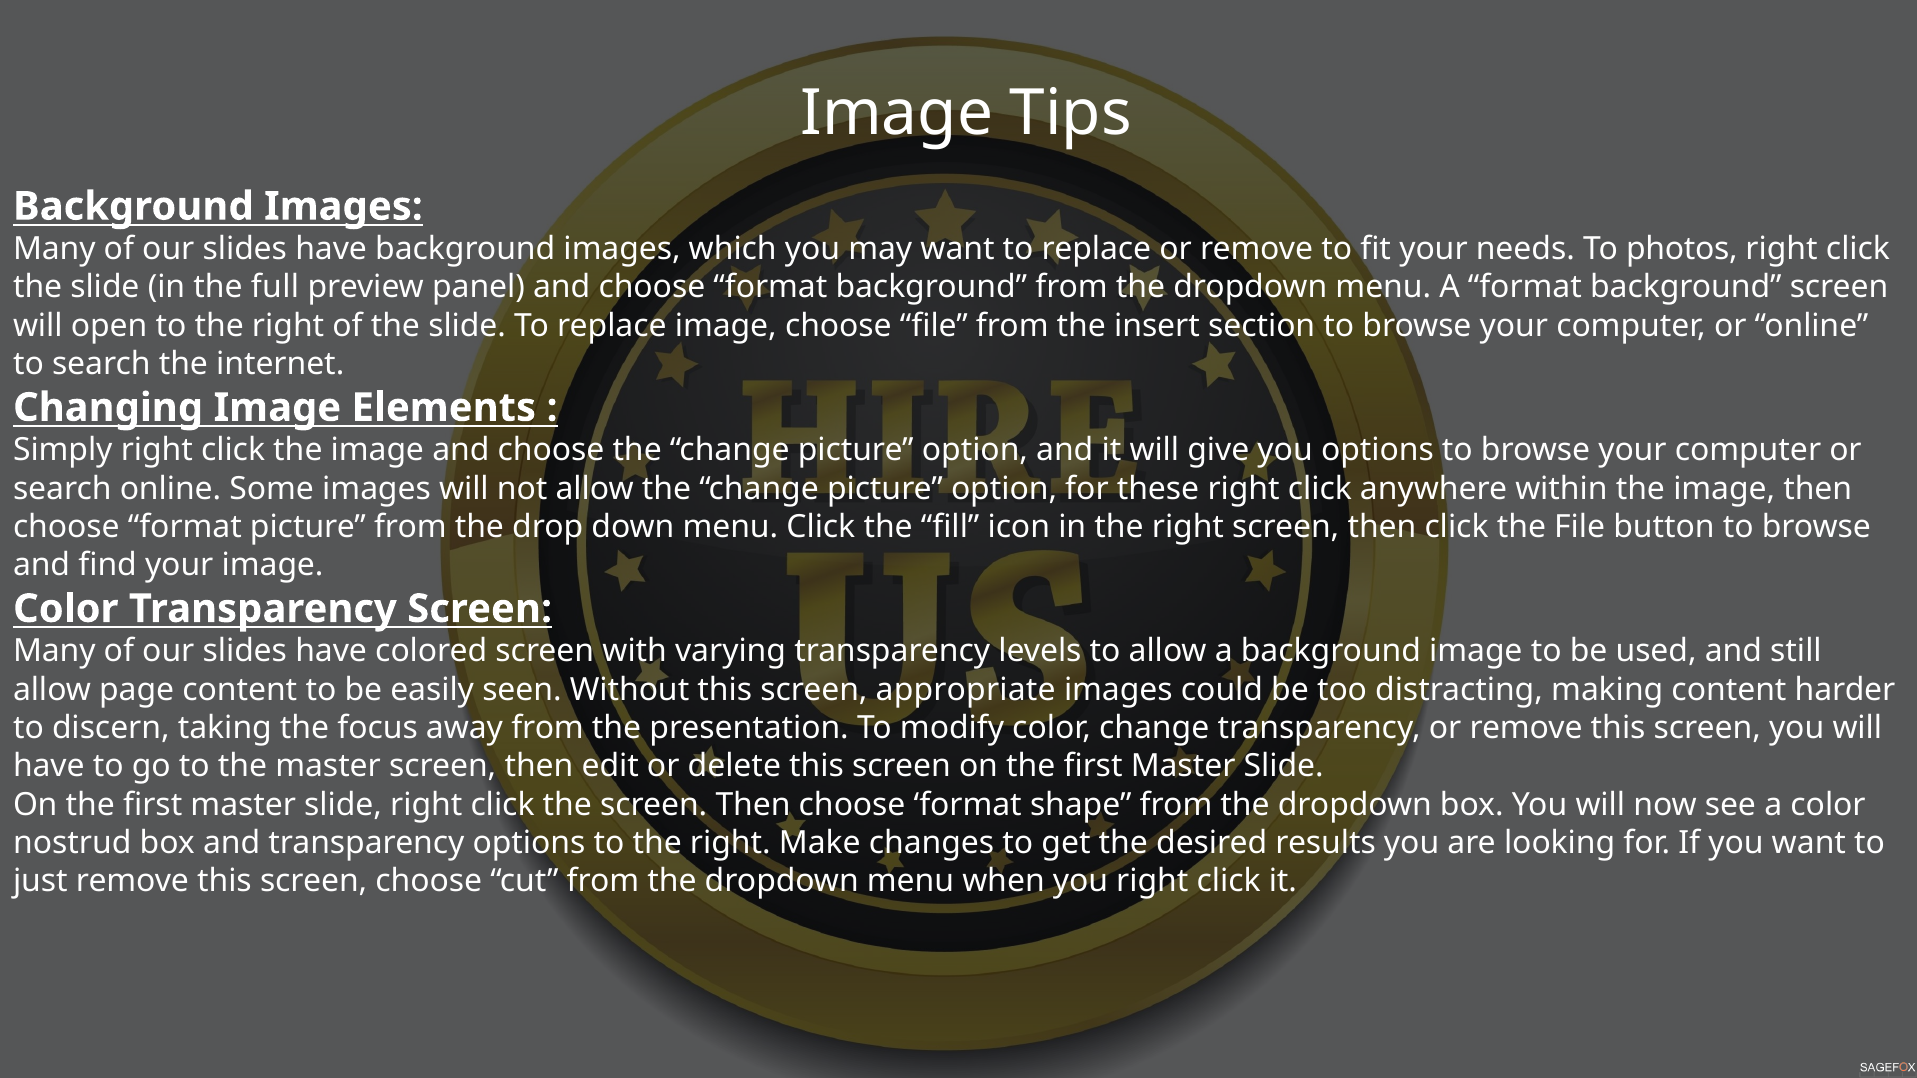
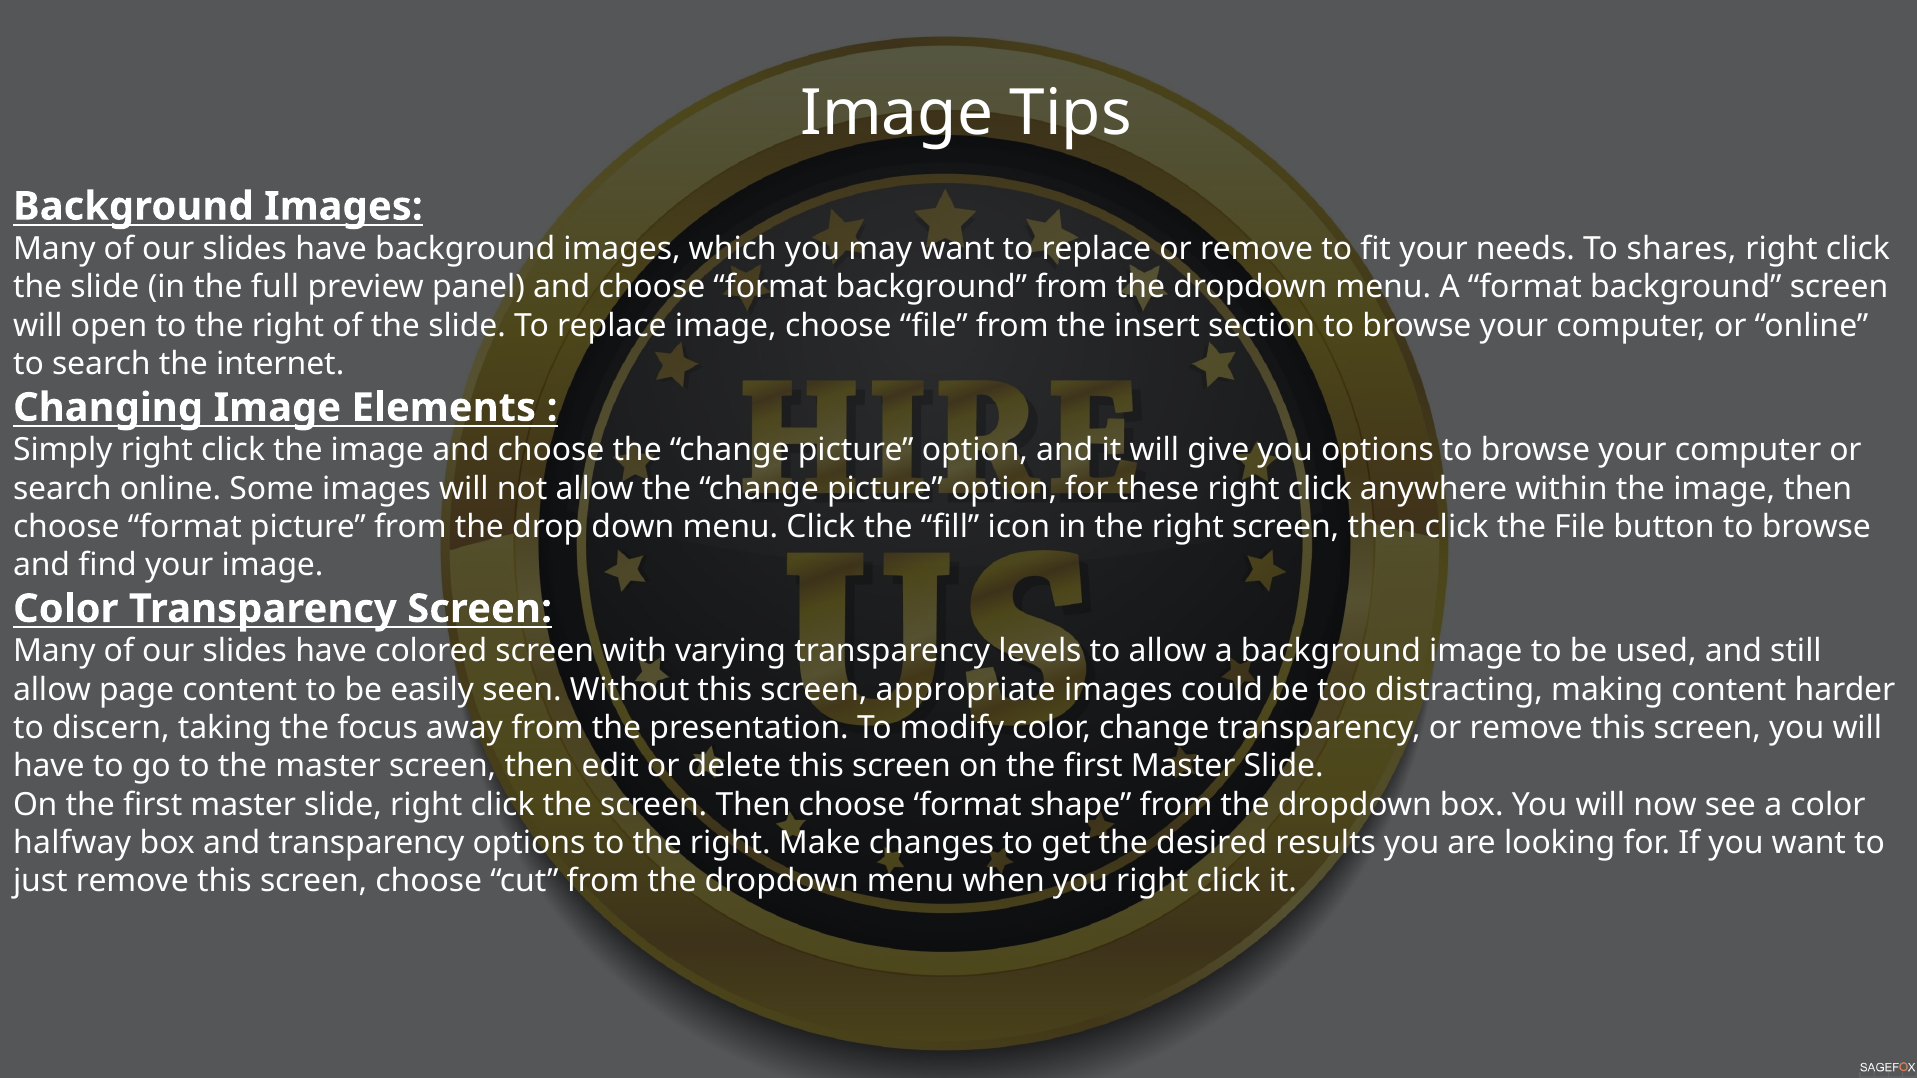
photos: photos -> shares (1682, 249)
nostrud: nostrud -> halfway (72, 843)
